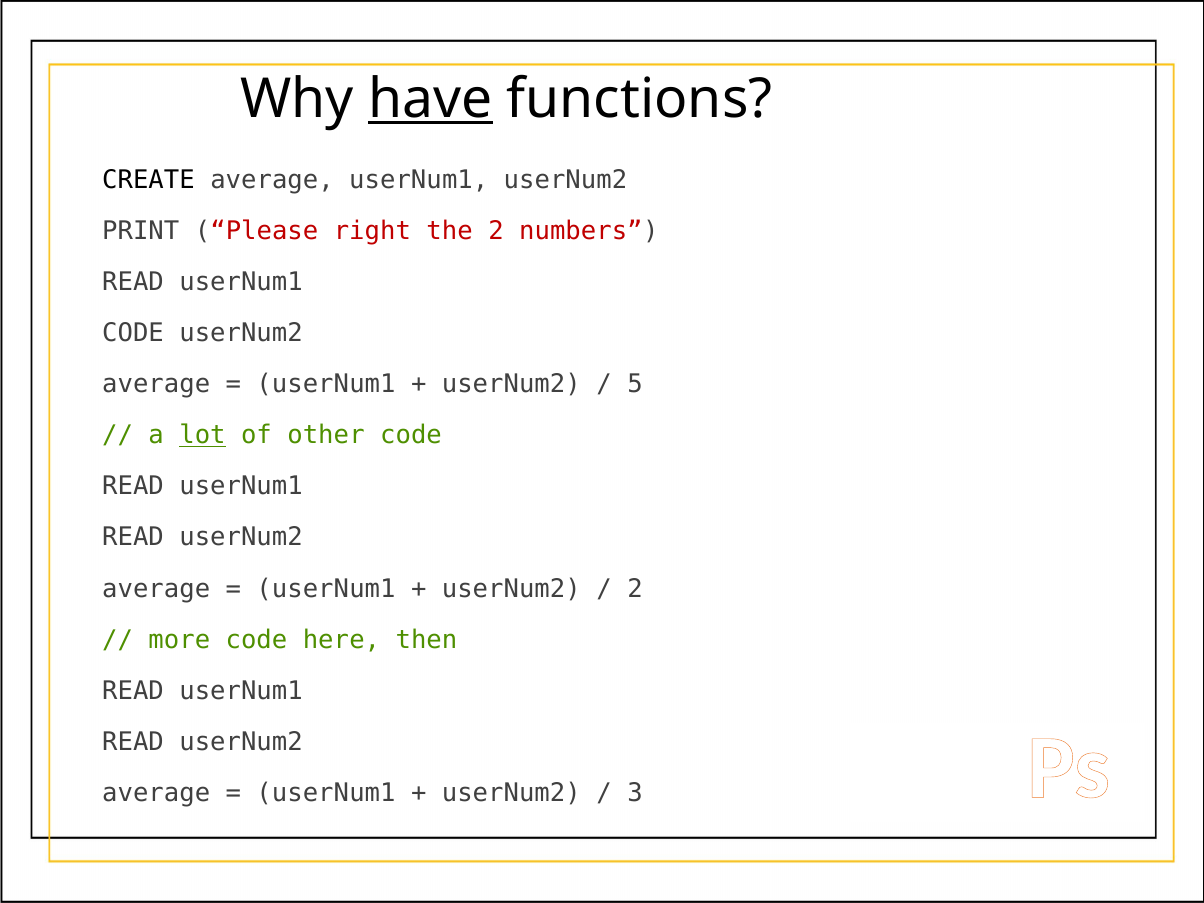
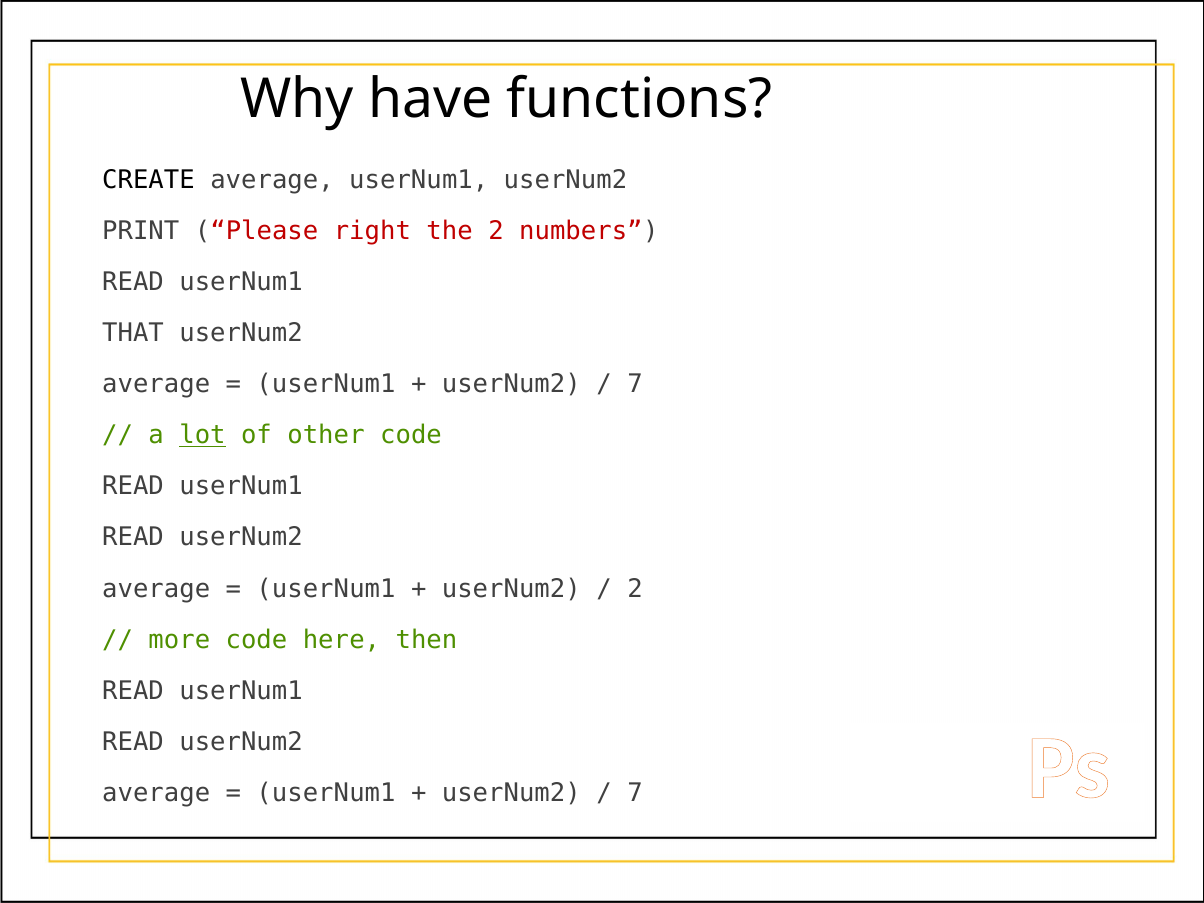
have underline: present -> none (430, 99)
CODE: CODE -> THAT (133, 333)
5: 5 -> 7 (635, 384)
3: 3 -> 7 (635, 793)
